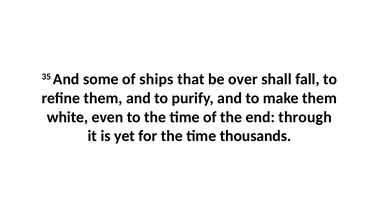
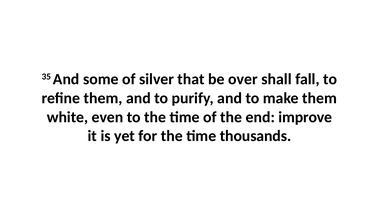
ships: ships -> silver (157, 79)
through: through -> improve (305, 117)
